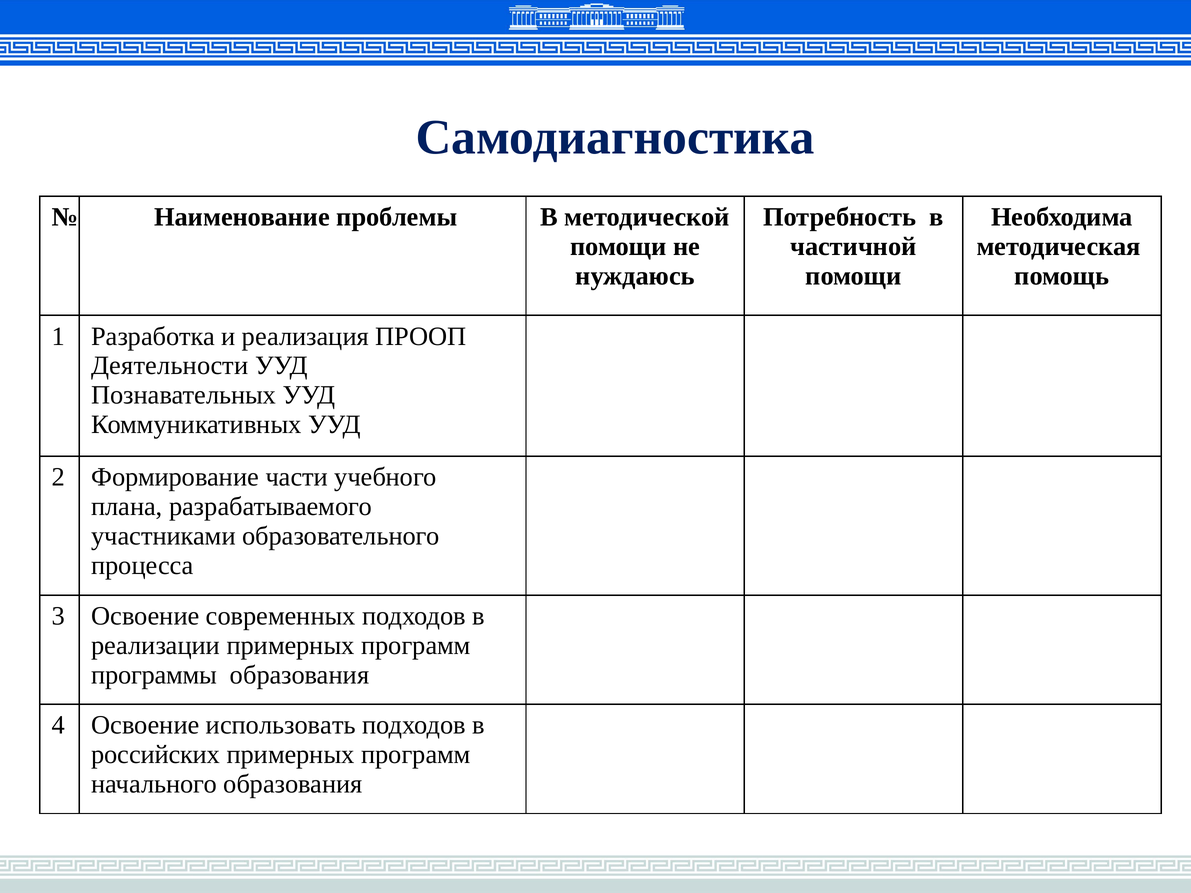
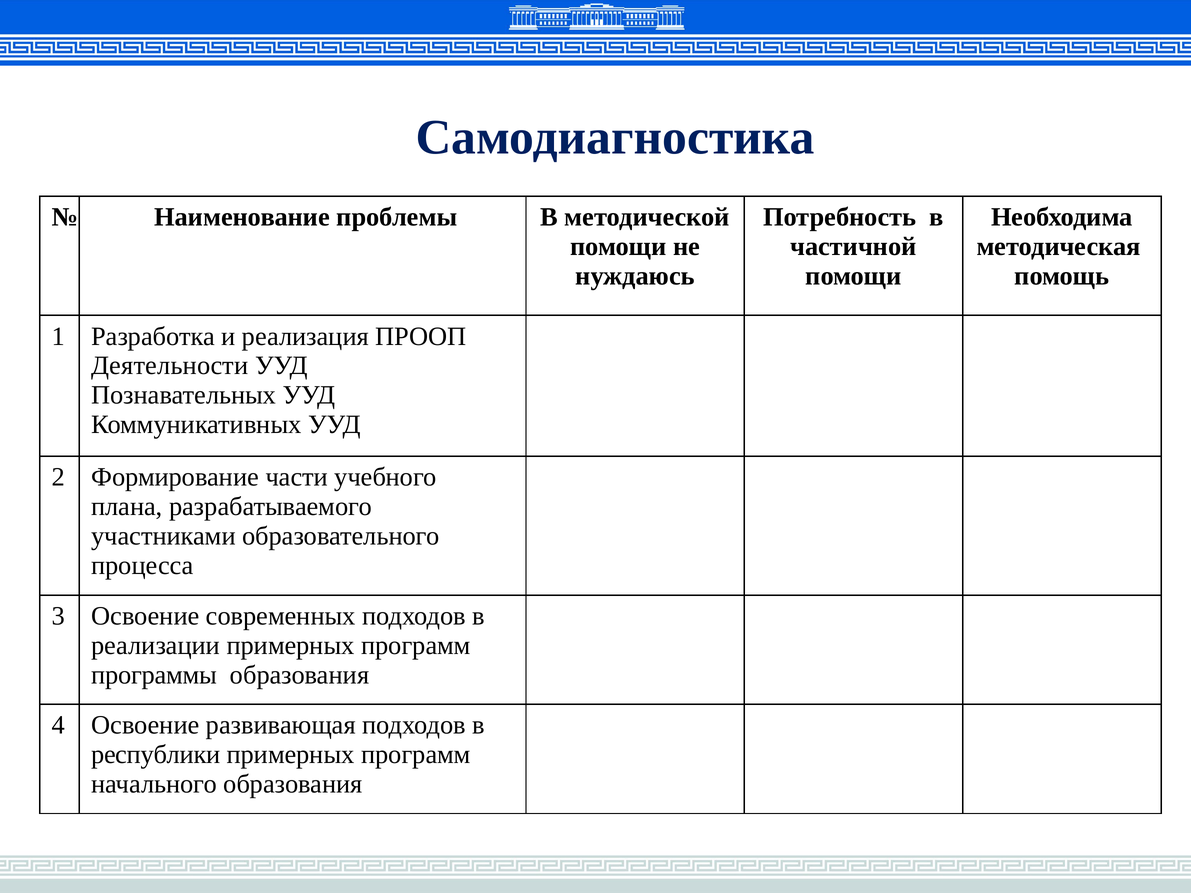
использовать: использовать -> развивающая (281, 725)
российских: российских -> республики (156, 755)
